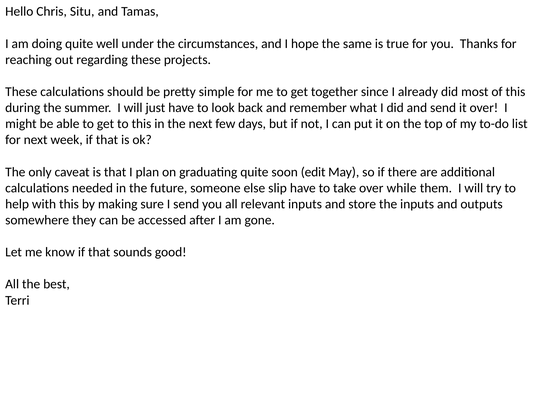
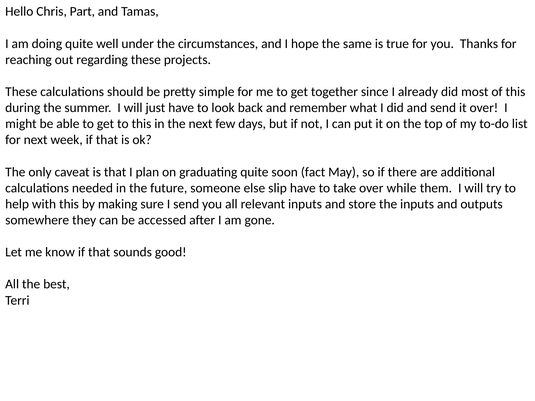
Situ: Situ -> Part (82, 12)
edit: edit -> fact (313, 172)
